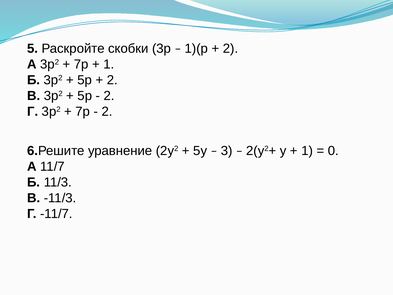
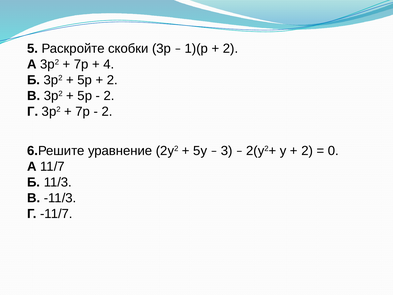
1: 1 -> 4 (109, 64)
1: 1 -> 2 (307, 151)
